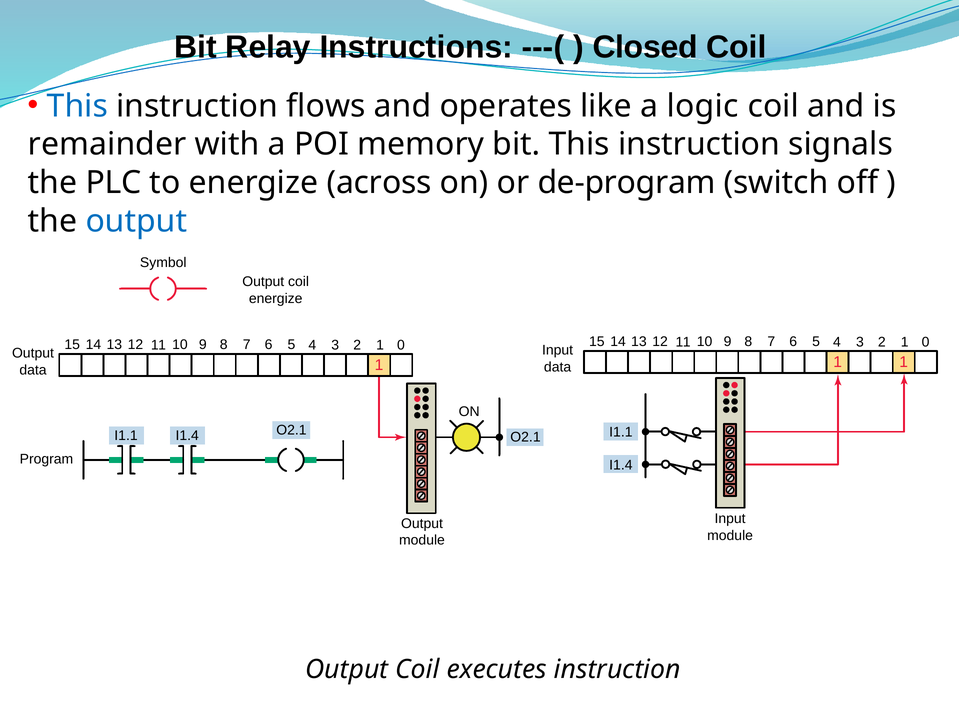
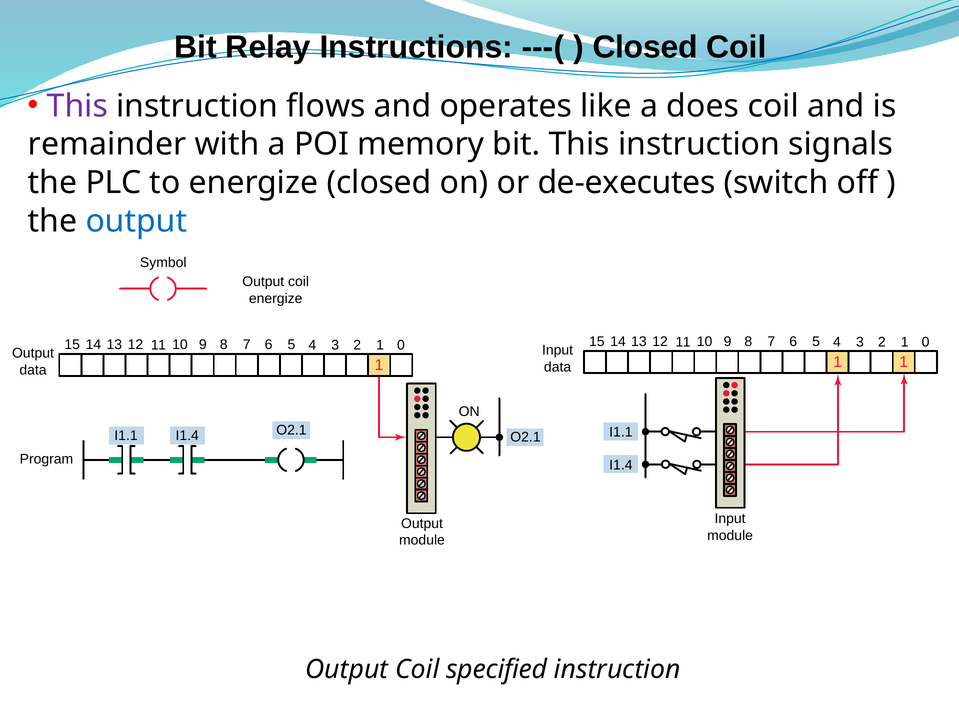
This colour: blue -> purple (77, 106)
logic: logic -> does (703, 106)
energize across: across -> closed (379, 183)
de-program: de-program -> de-executes (627, 183)
executes: executes -> specified (497, 670)
